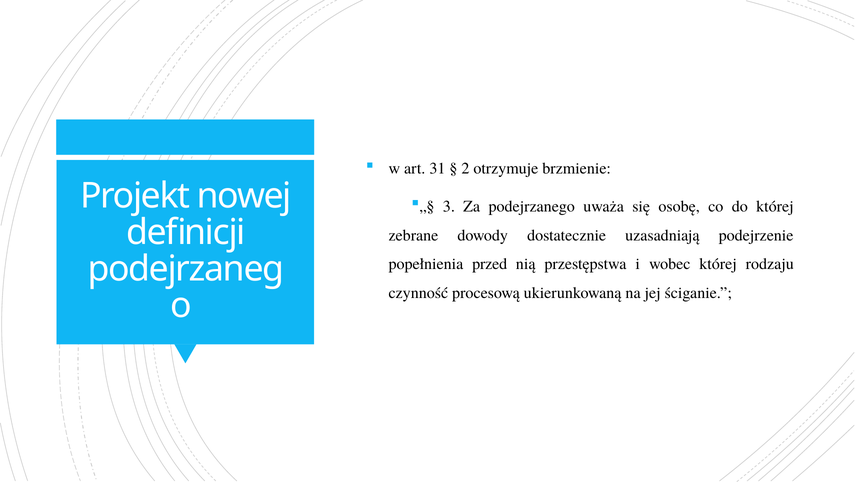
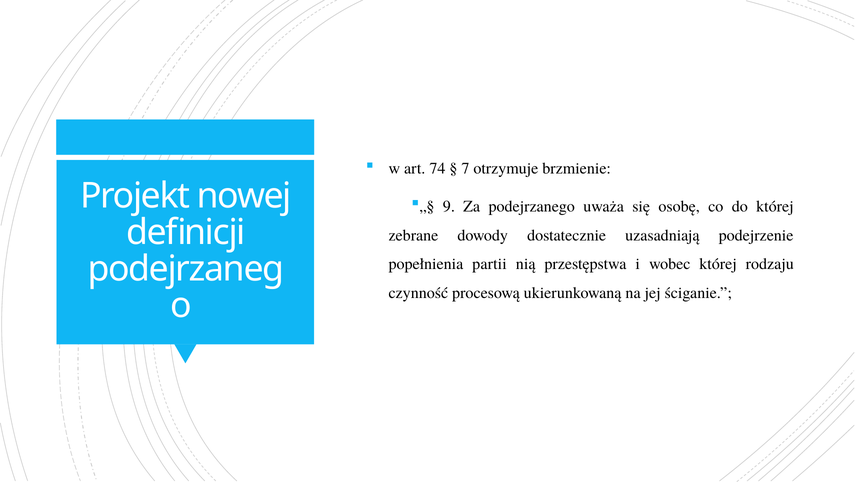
31: 31 -> 74 (437, 168)
2: 2 -> 7 (465, 168)
3: 3 -> 9 (449, 206)
przed: przed -> partii (490, 264)
